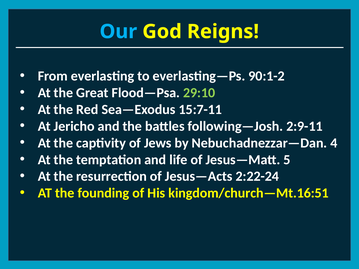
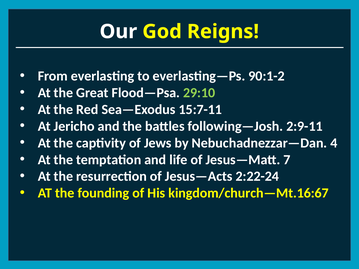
Our colour: light blue -> white (118, 32)
5: 5 -> 7 (287, 160)
kingdom/church—Mt.16:51: kingdom/church—Mt.16:51 -> kingdom/church—Mt.16:67 (249, 193)
